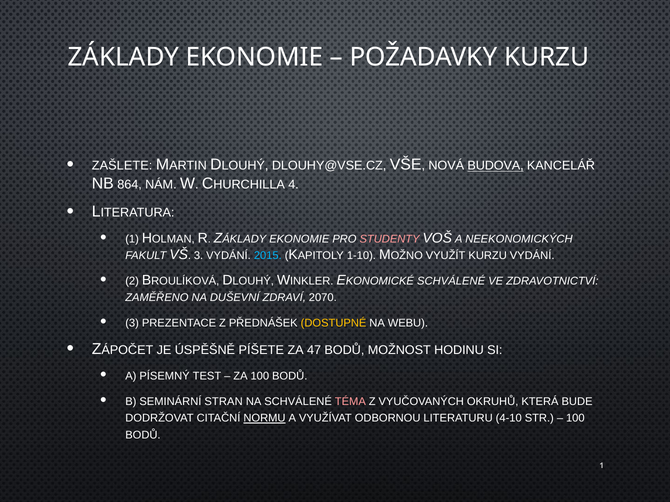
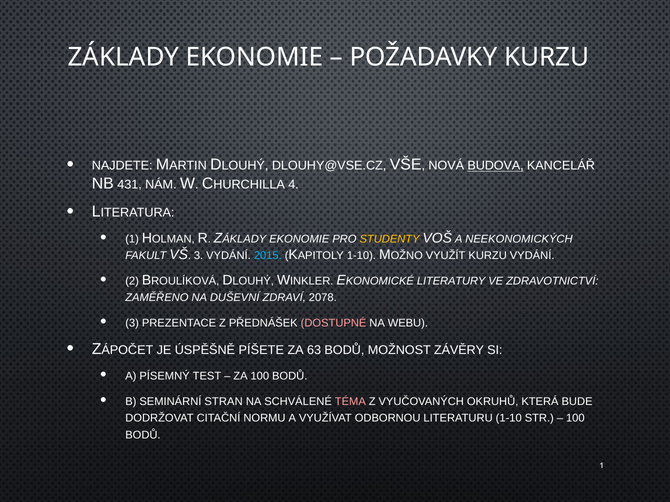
ZAŠLETE: ZAŠLETE -> NAJDETE (122, 166)
864: 864 -> 431 (130, 185)
STUDENTY colour: pink -> yellow (390, 239)
SCHVÁLENÉ: SCHVÁLENÉ -> LITERATURY (451, 281)
2070: 2070 -> 2078 (323, 298)
DOSTUPNÉ colour: yellow -> pink (334, 323)
47: 47 -> 63 (314, 350)
HODINU: HODINU -> ZÁVĚRY (459, 350)
NORMU underline: present -> none (264, 419)
LITERATURU 4-10: 4-10 -> 1-10 (509, 419)
